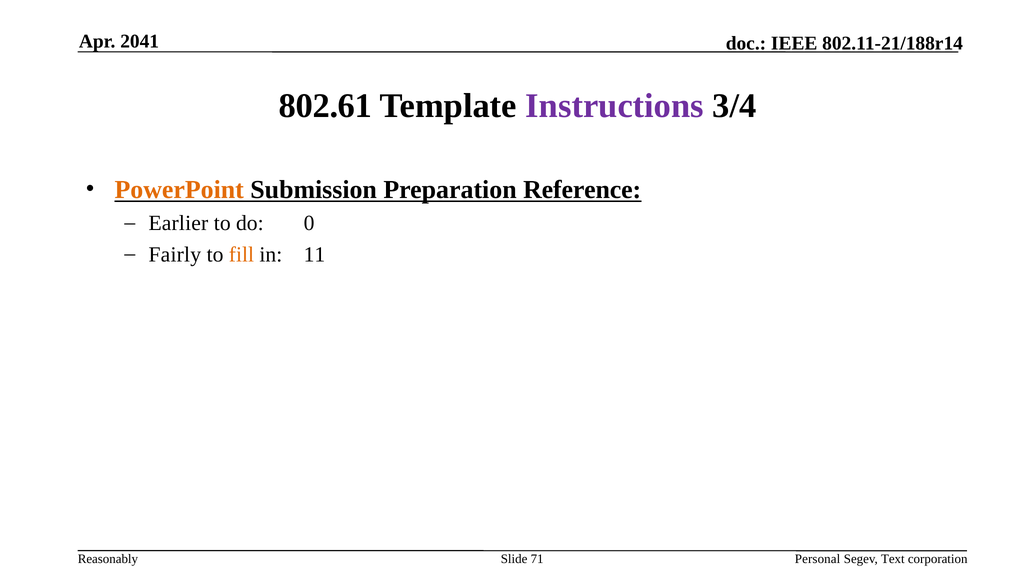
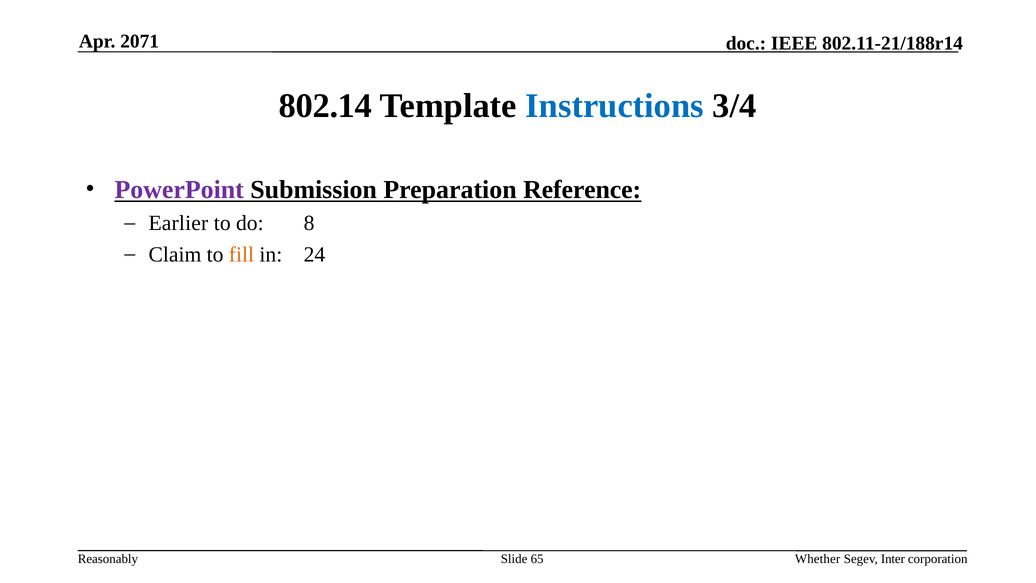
2041: 2041 -> 2071 (140, 41)
802.61: 802.61 -> 802.14 (325, 106)
Instructions colour: purple -> blue (615, 106)
PowerPoint colour: orange -> purple (179, 190)
0: 0 -> 8 (309, 223)
Fairly: Fairly -> Claim (175, 254)
11: 11 -> 24 (314, 254)
71: 71 -> 65 (537, 559)
Personal: Personal -> Whether (818, 559)
Text: Text -> Inter (893, 559)
